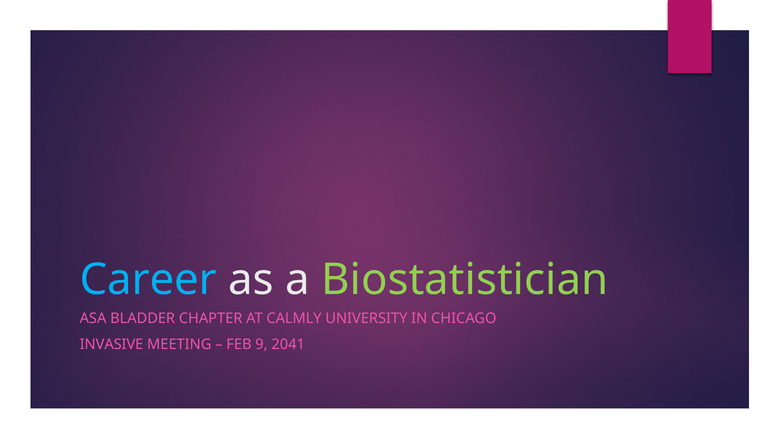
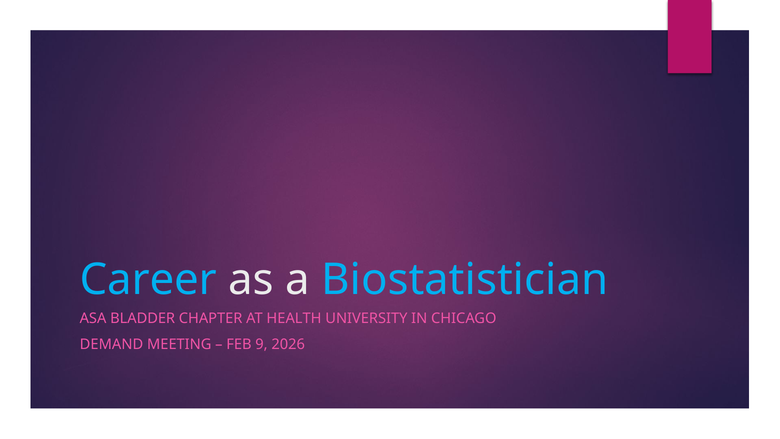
Biostatistician colour: light green -> light blue (465, 279)
CALMLY: CALMLY -> HEALTH (294, 318)
INVASIVE: INVASIVE -> DEMAND (111, 344)
2041: 2041 -> 2026 (288, 344)
